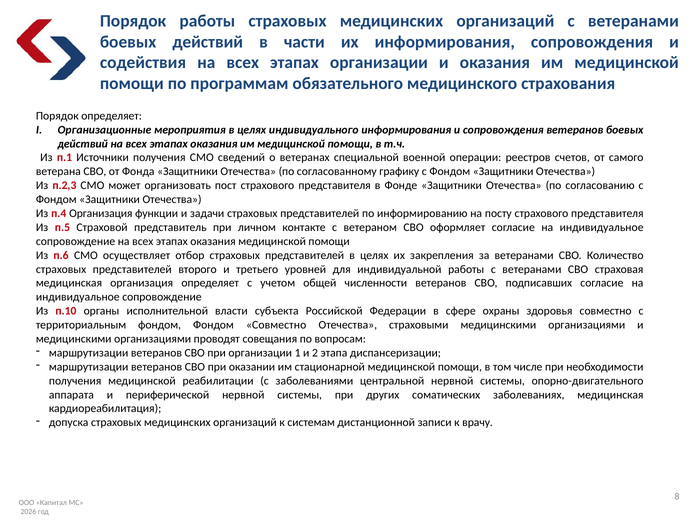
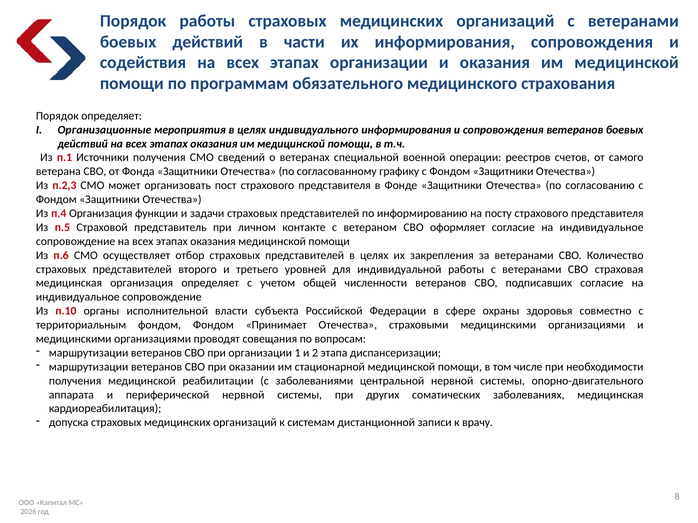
Фондом Совместно: Совместно -> Принимает (276, 325)
